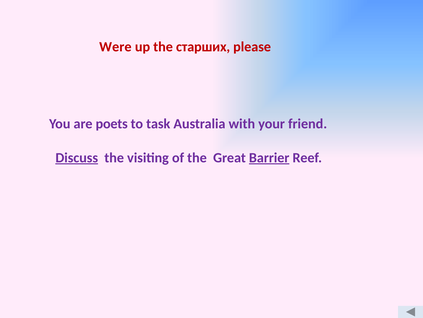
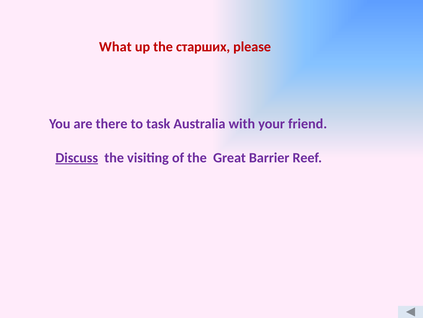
Were: Were -> What (115, 47)
poets: poets -> there (112, 124)
Barrier underline: present -> none (269, 157)
